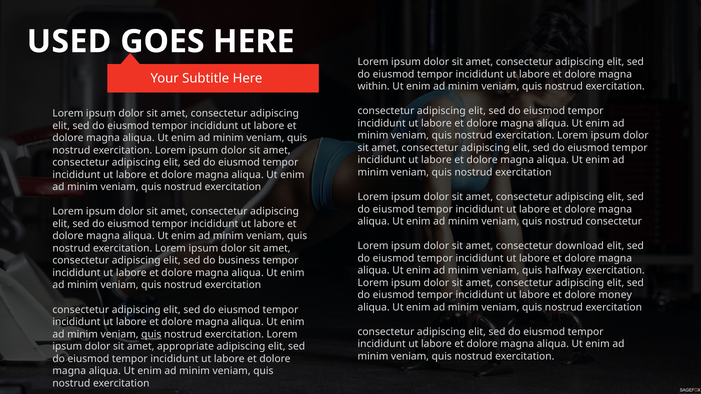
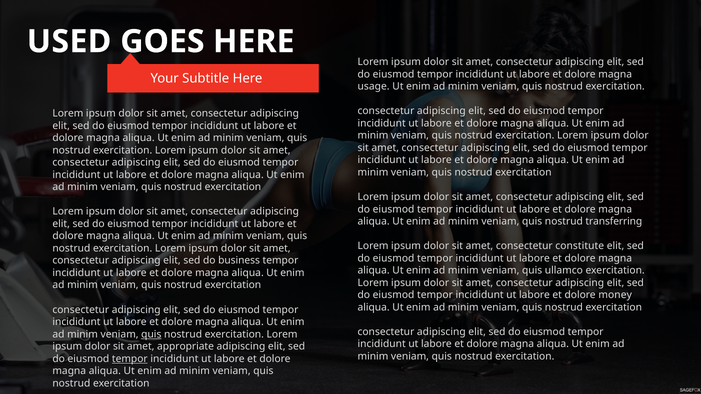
within: within -> usage (374, 87)
nostrud consectetur: consectetur -> transferring (614, 222)
download: download -> constitute (580, 246)
halfway: halfway -> ullamco (564, 271)
tempor underline: none -> present (130, 359)
